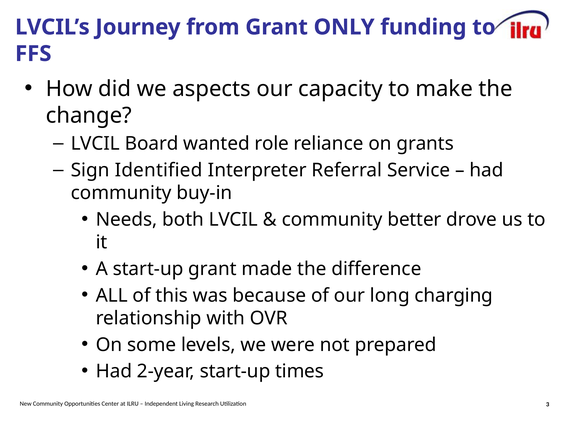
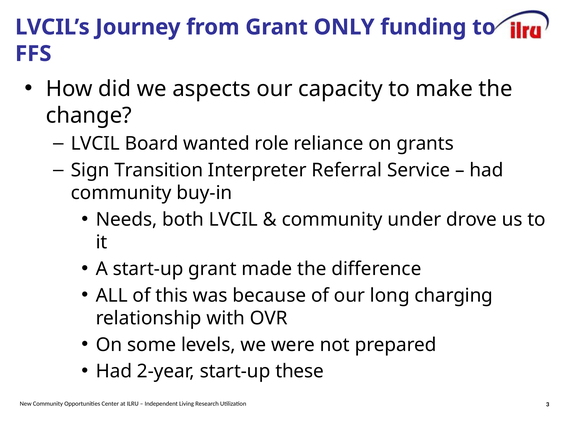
Identified: Identified -> Transition (159, 170)
better: better -> under (414, 219)
times: times -> these (300, 371)
